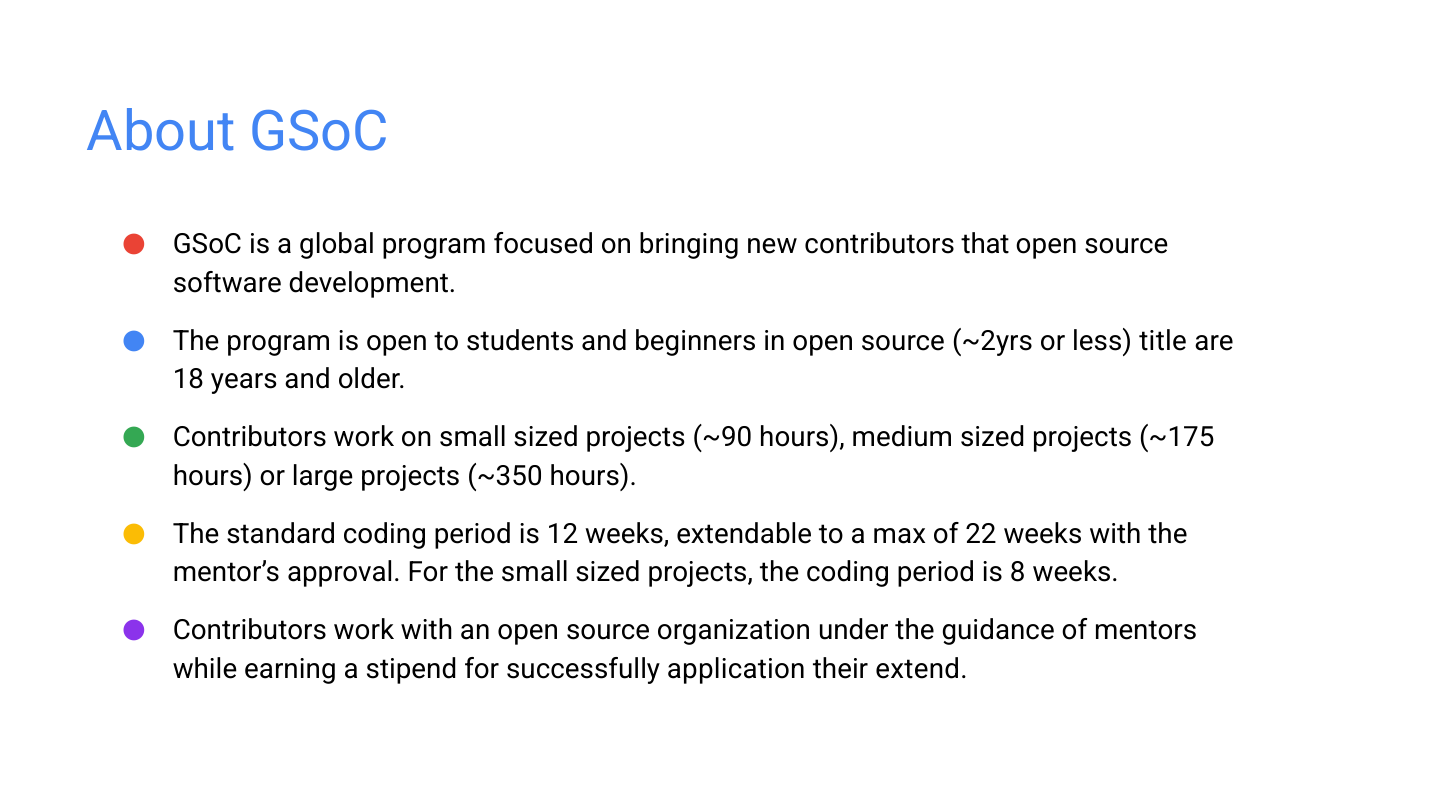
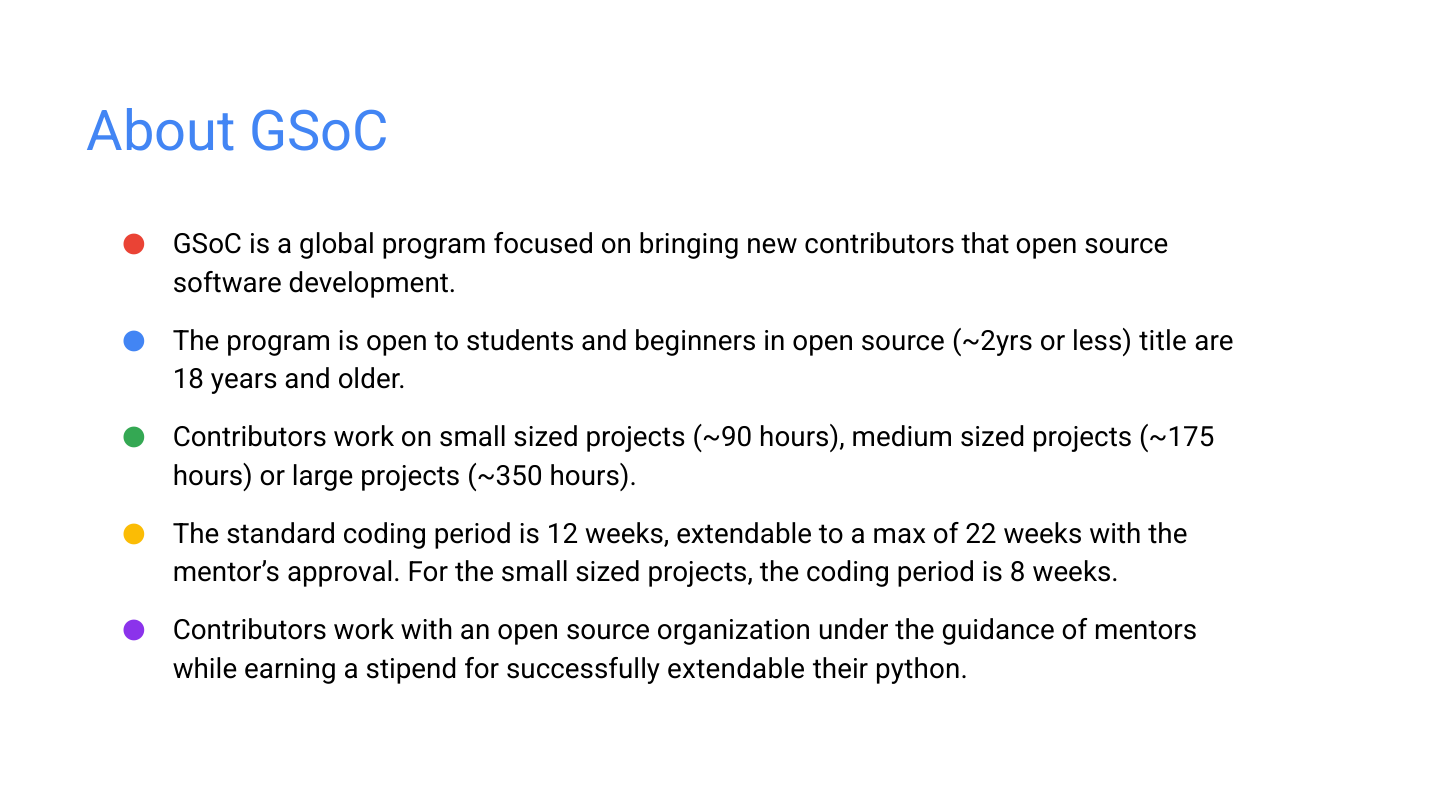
successfully application: application -> extendable (736, 669)
extend: extend -> python (922, 669)
